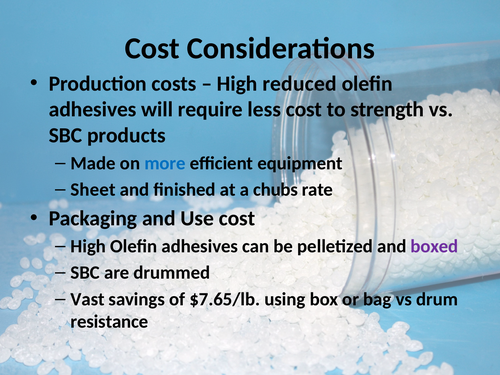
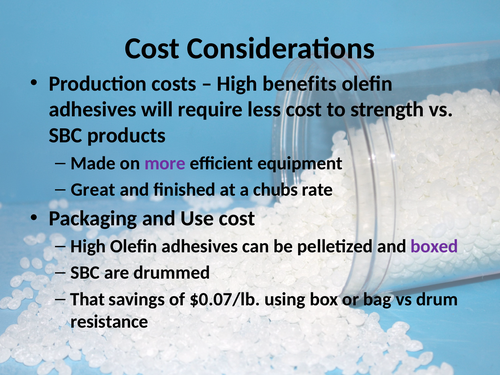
reduced: reduced -> benefits (300, 84)
more colour: blue -> purple (165, 163)
Sheet: Sheet -> Great (93, 190)
Vast: Vast -> That (88, 299)
$7.65/lb: $7.65/lb -> $0.07/lb (225, 299)
